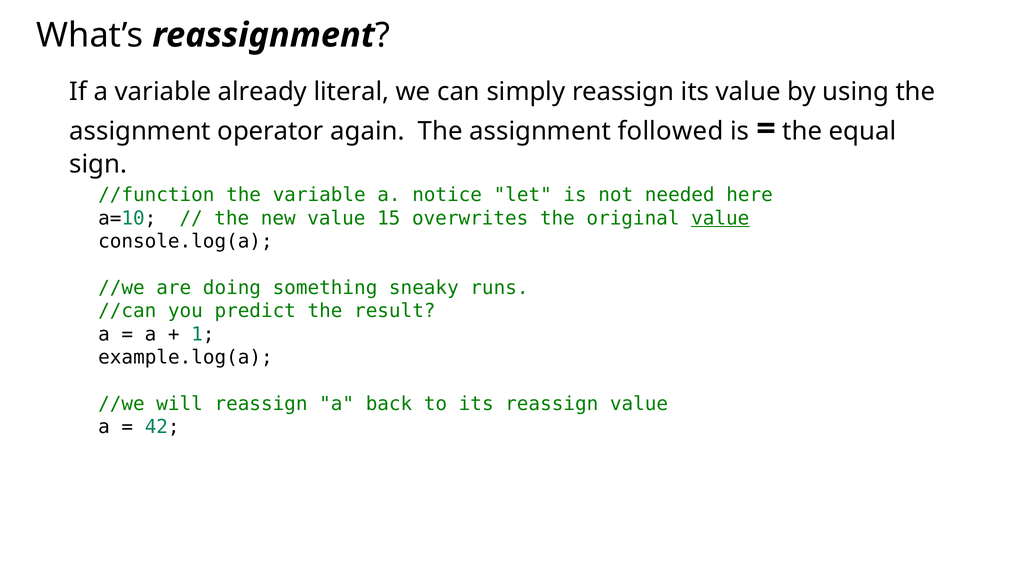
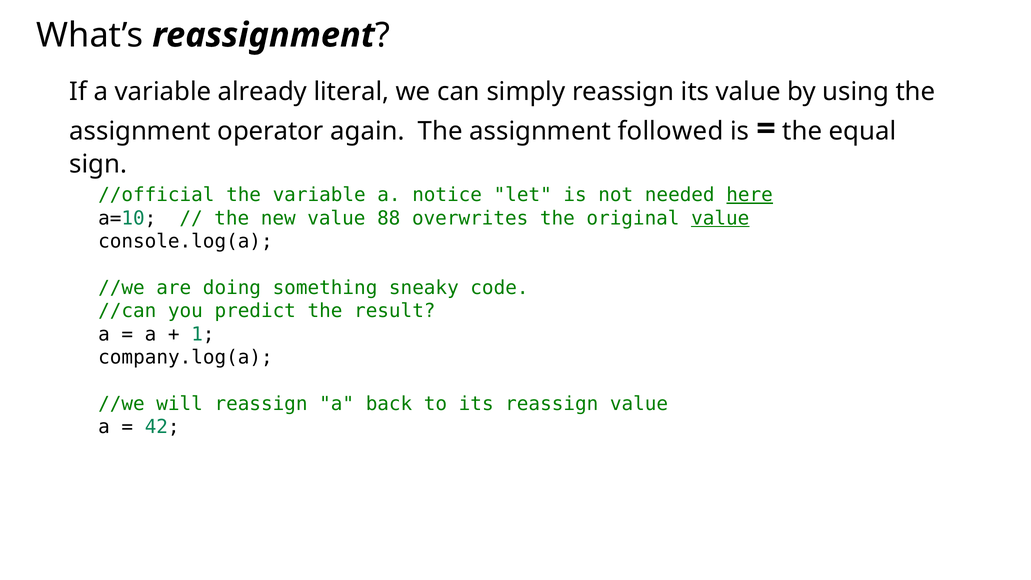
//function: //function -> //official (156, 195)
here underline: none -> present (750, 195)
15: 15 -> 88 (389, 218)
runs: runs -> code (499, 288)
example.log(a: example.log(a -> company.log(a (185, 357)
